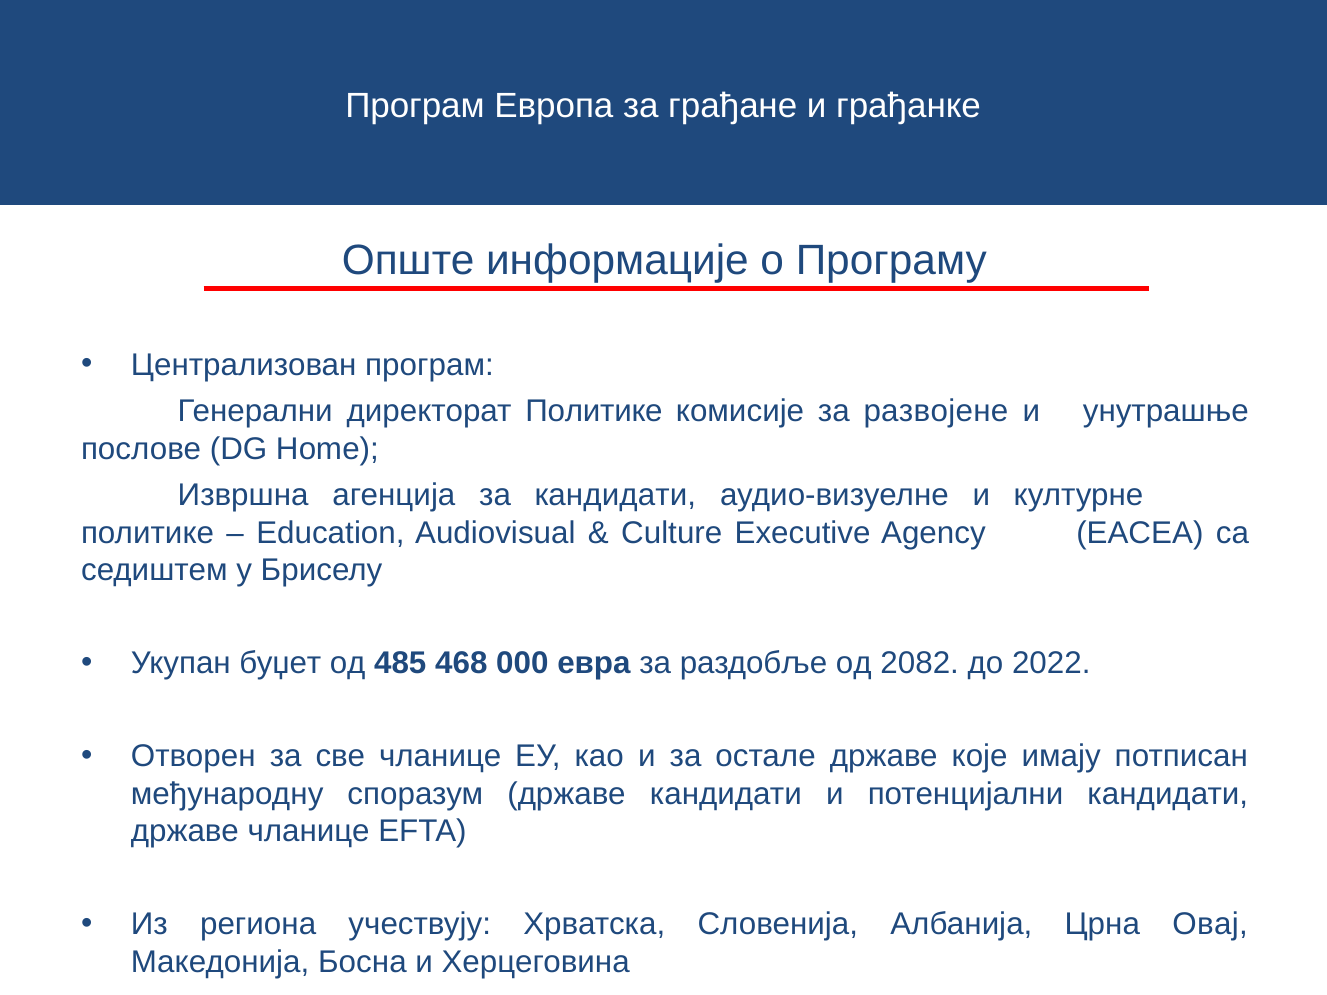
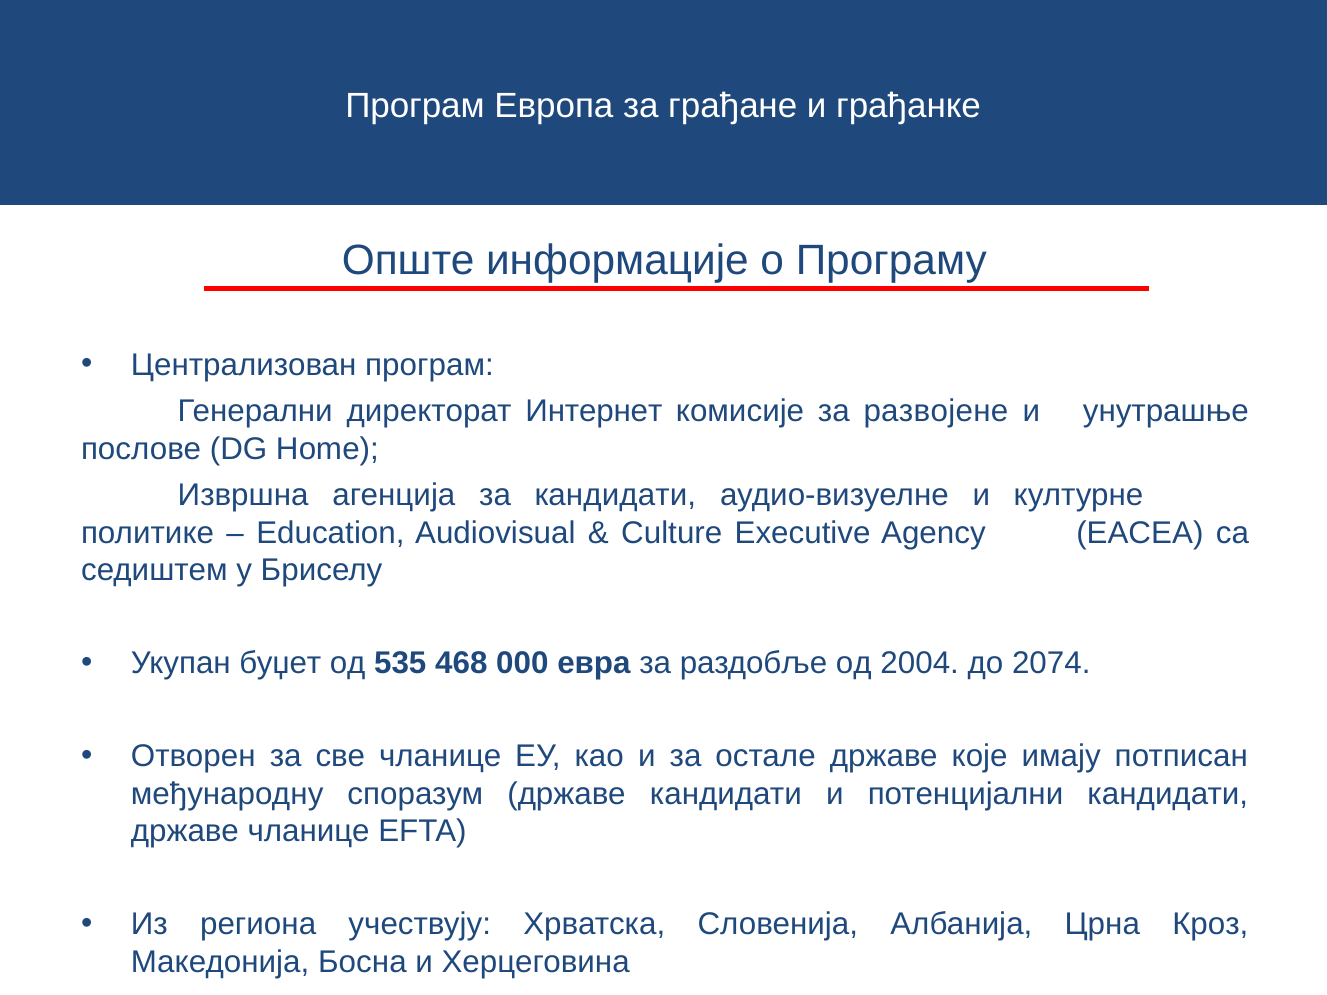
директорат Политике: Политике -> Интернет (594, 411)
485: 485 -> 535 (400, 663)
2082: 2082 -> 2004 (920, 663)
2022: 2022 -> 2074 (1051, 663)
Овај: Овај -> Кроз (1210, 924)
